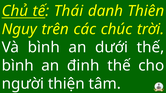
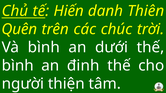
Thái: Thái -> Hiến (69, 11)
Nguy: Nguy -> Quên (19, 29)
